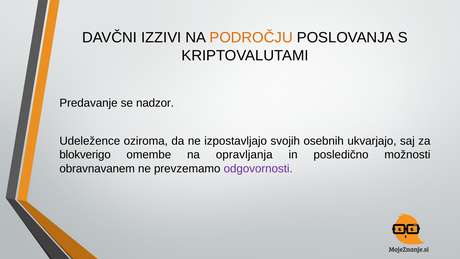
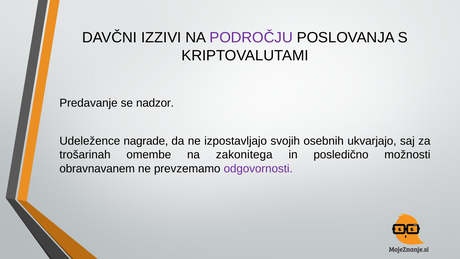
PODROČJU colour: orange -> purple (251, 38)
oziroma: oziroma -> nagrade (146, 141)
blokverigo: blokverigo -> trošarinah (85, 155)
opravljanja: opravljanja -> zakonitega (244, 155)
